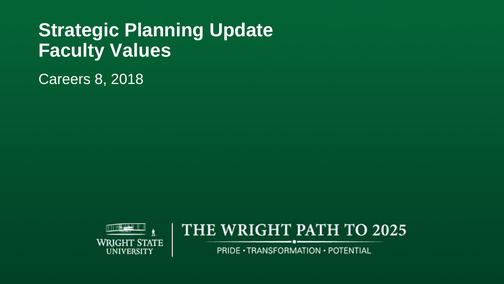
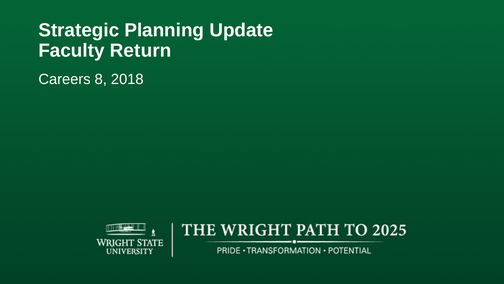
Values: Values -> Return (141, 51)
